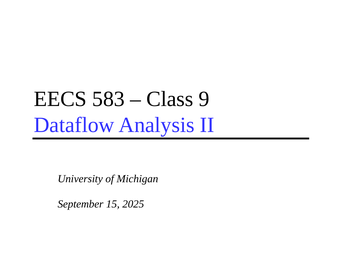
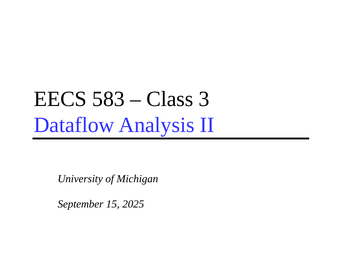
9: 9 -> 3 (204, 99)
